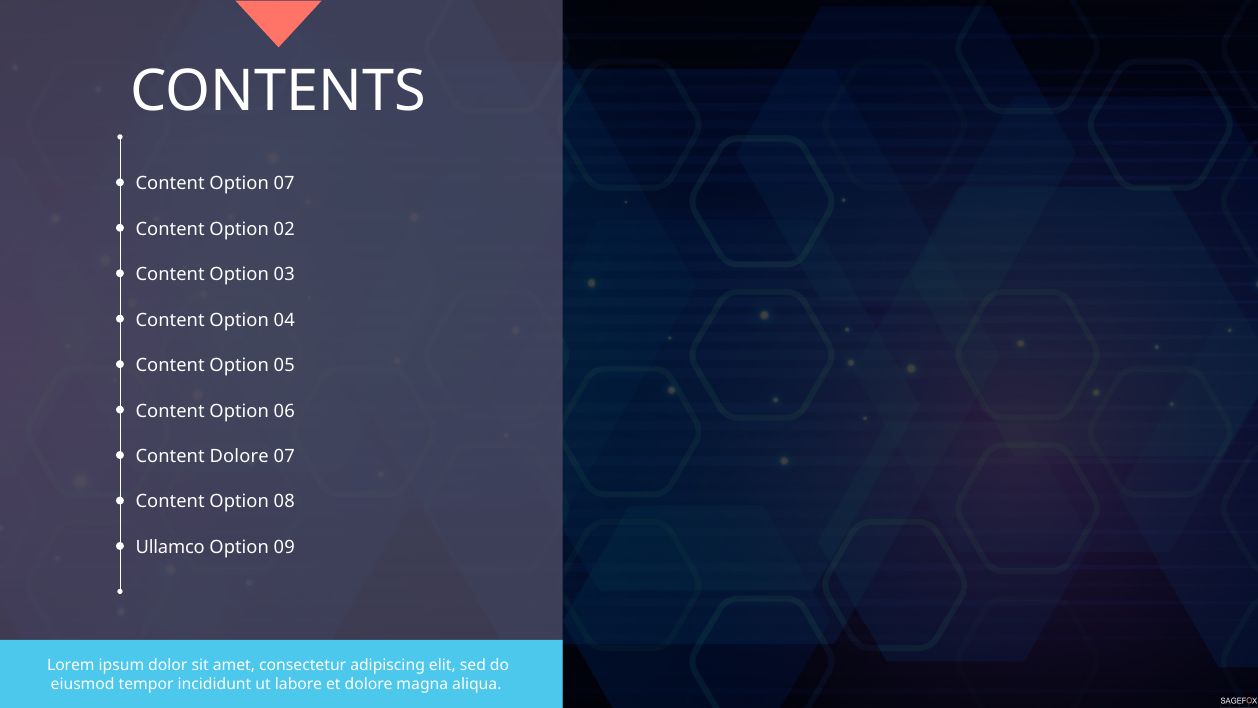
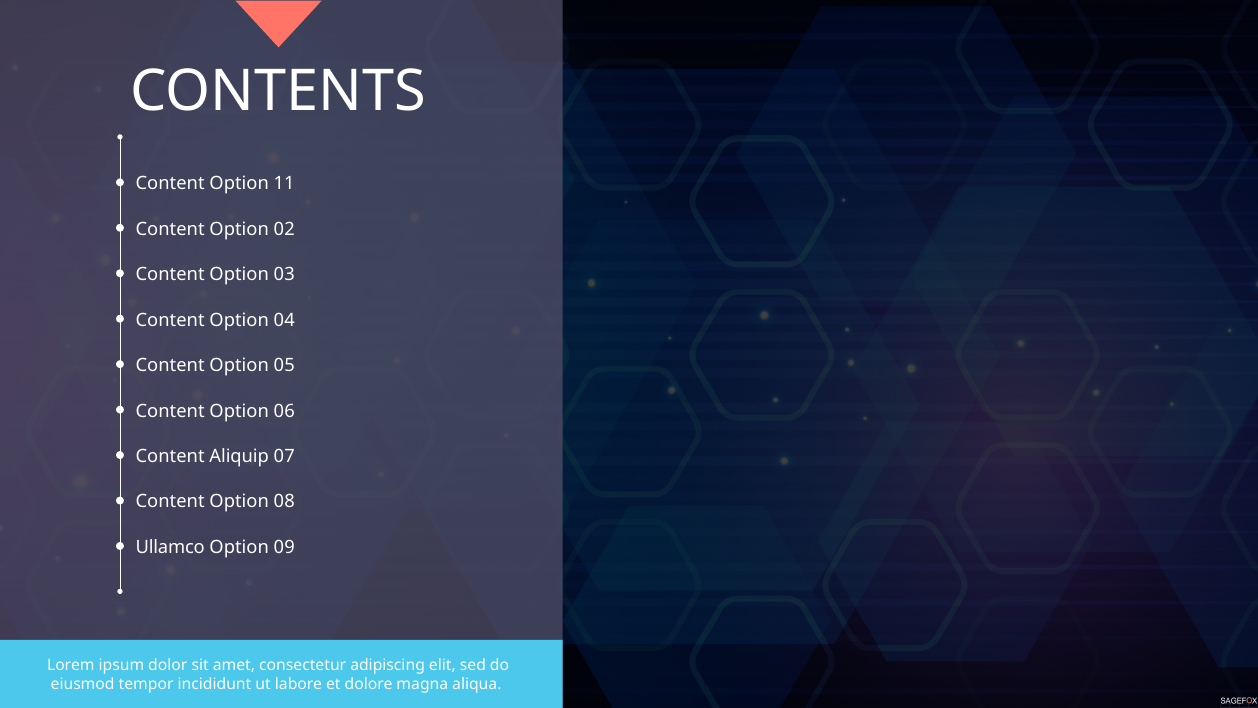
Option 07: 07 -> 11 (284, 183)
Content Dolore: Dolore -> Aliquip (239, 456)
